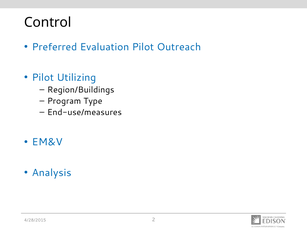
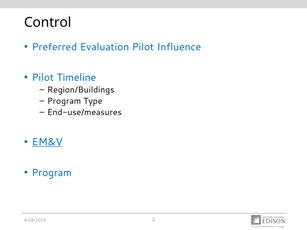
Outreach: Outreach -> Influence (179, 47)
Utilizing: Utilizing -> Timeline (76, 78)
EM&V underline: none -> present (47, 142)
Analysis: Analysis -> Program (52, 173)
